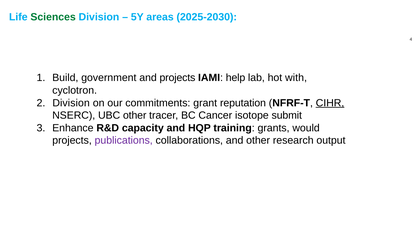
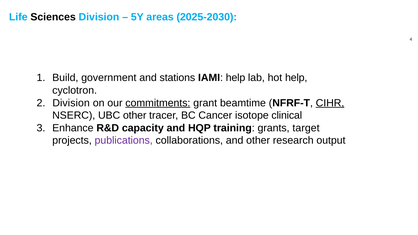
Sciences colour: green -> black (53, 17)
and projects: projects -> stations (177, 78)
hot with: with -> help (296, 78)
commitments underline: none -> present (158, 103)
reputation: reputation -> beamtime (243, 103)
submit: submit -> clinical (287, 116)
would: would -> target (306, 128)
